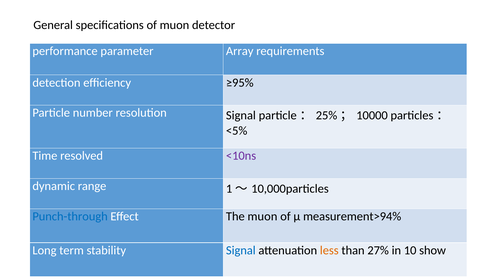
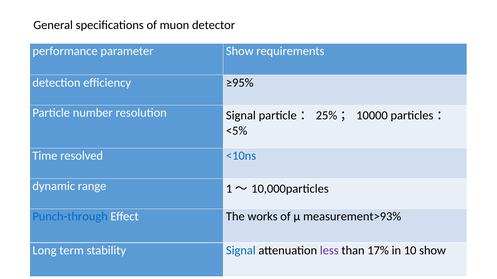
parameter Array: Array -> Show (240, 51)
<10ns colour: purple -> blue (241, 156)
The muon: muon -> works (263, 217)
measurement>94%: measurement>94% -> measurement>93% (352, 217)
less colour: orange -> purple (329, 251)
27%: 27% -> 17% (378, 251)
